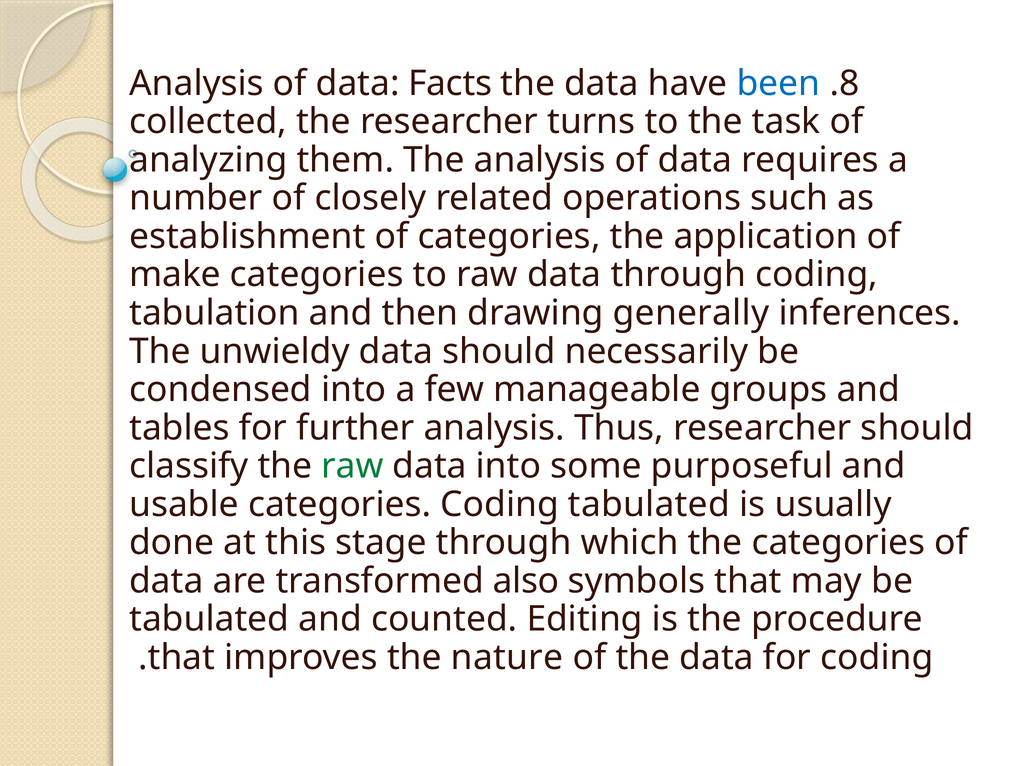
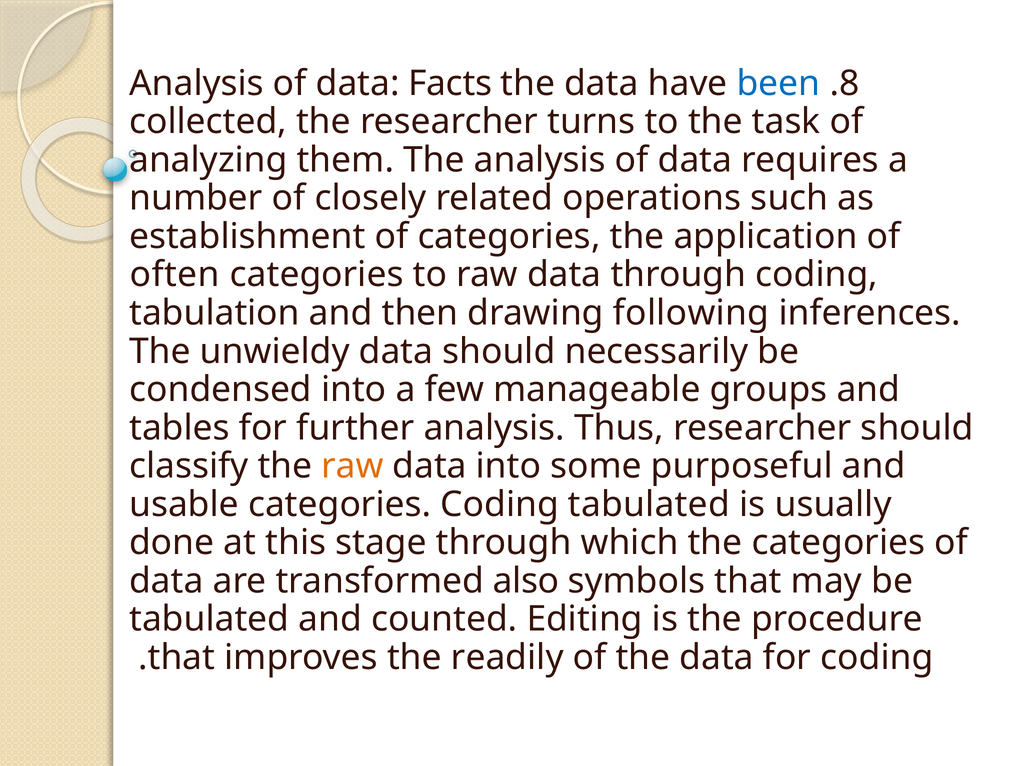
make: make -> often (175, 275)
generally: generally -> following (691, 313)
raw colour: green -> orange (352, 466)
nature: nature -> readily (507, 658)
